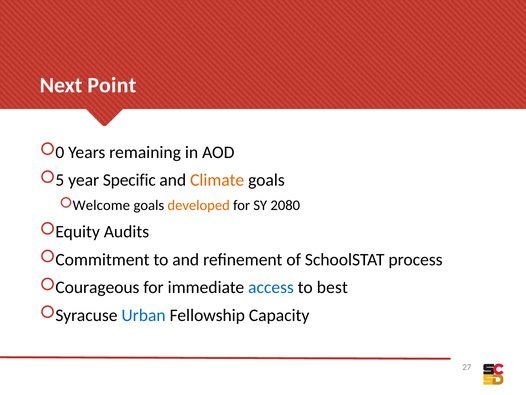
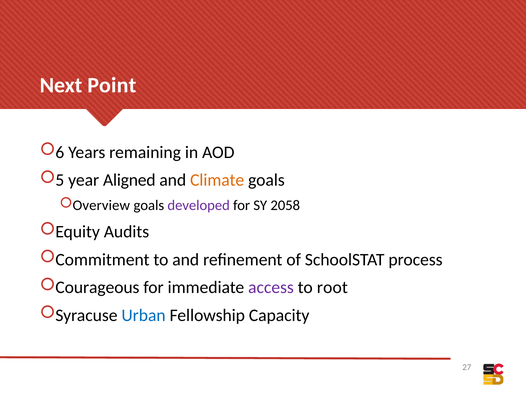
0: 0 -> 6 (60, 152)
Specific: Specific -> Aligned (129, 180)
Welcome: Welcome -> Overview (101, 205)
developed colour: orange -> purple (199, 205)
2080: 2080 -> 2058 (285, 205)
access colour: blue -> purple (271, 287)
best: best -> root (332, 287)
